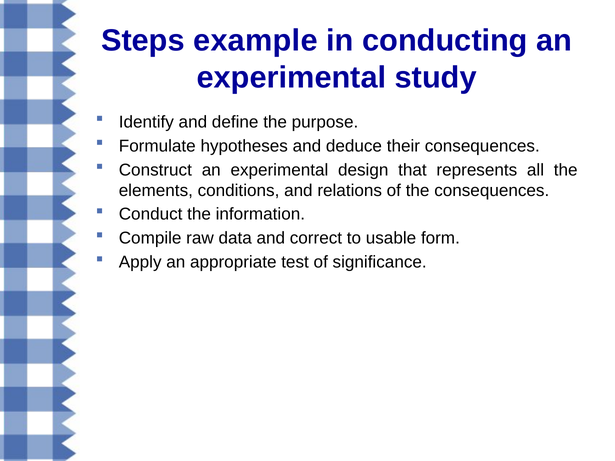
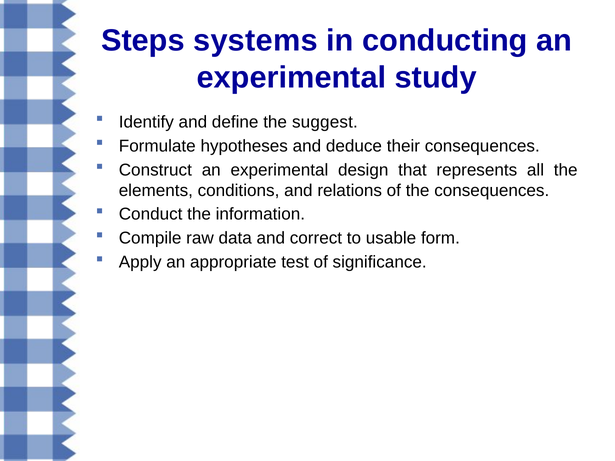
example: example -> systems (256, 41)
purpose: purpose -> suggest (325, 122)
